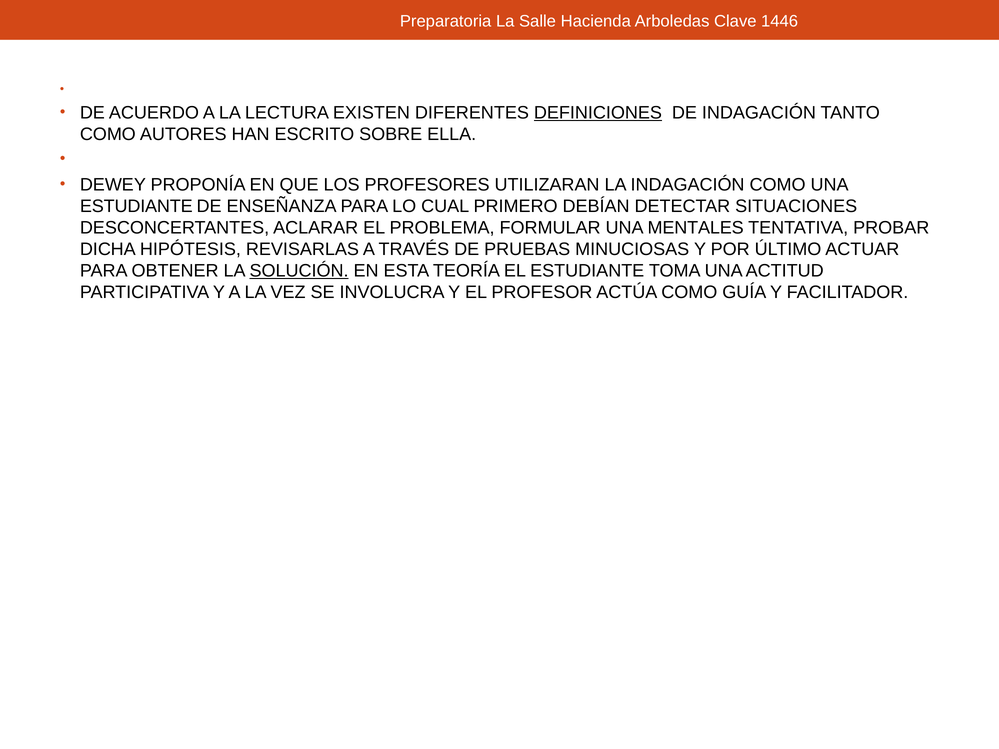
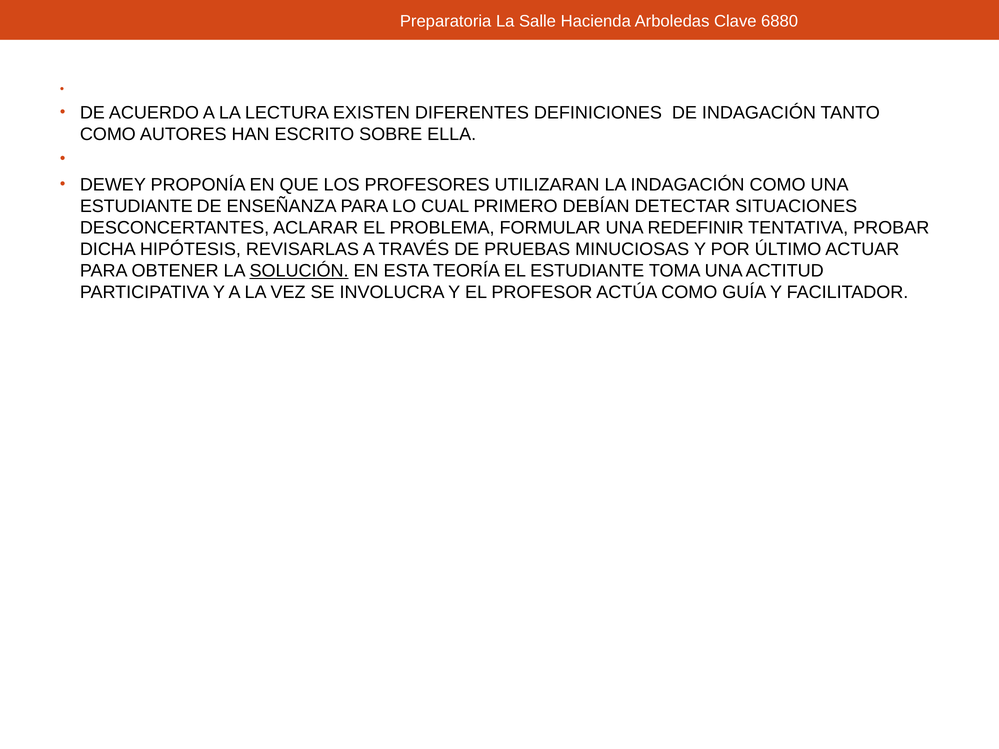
1446: 1446 -> 6880 (780, 21)
DEFINICIONES underline: present -> none (598, 113)
MENTALES: MENTALES -> REDEFINIR (696, 228)
